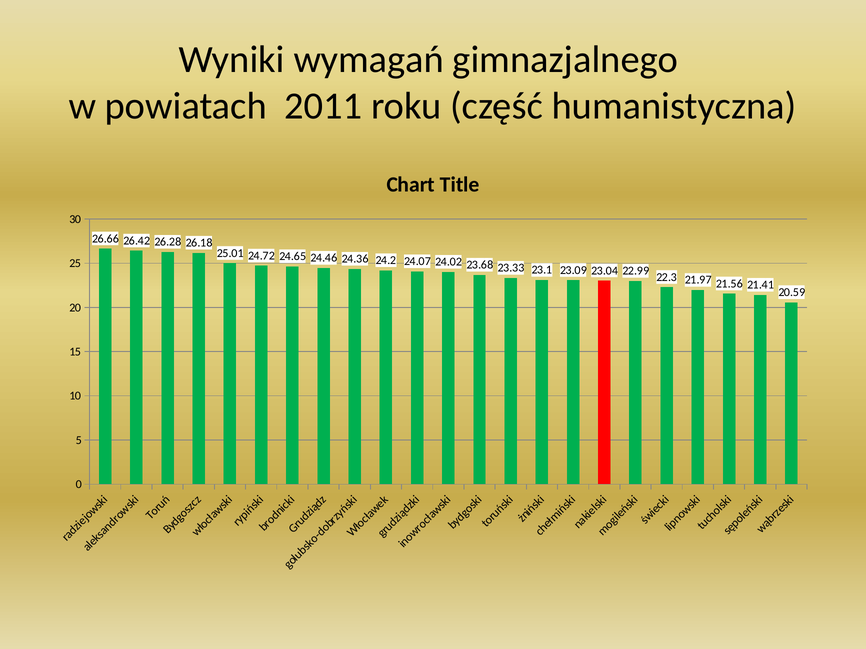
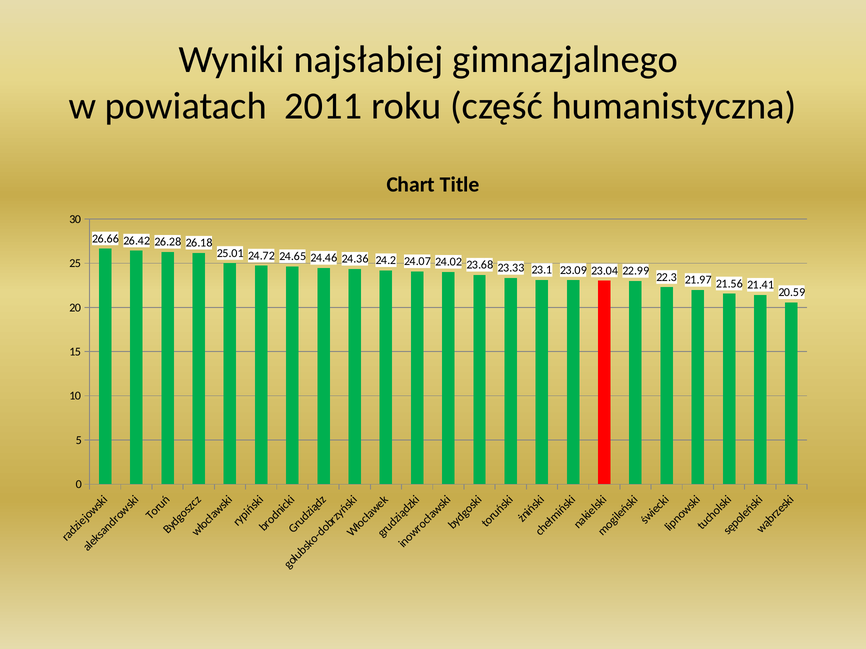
wymagań: wymagań -> najsłabiej (369, 60)
